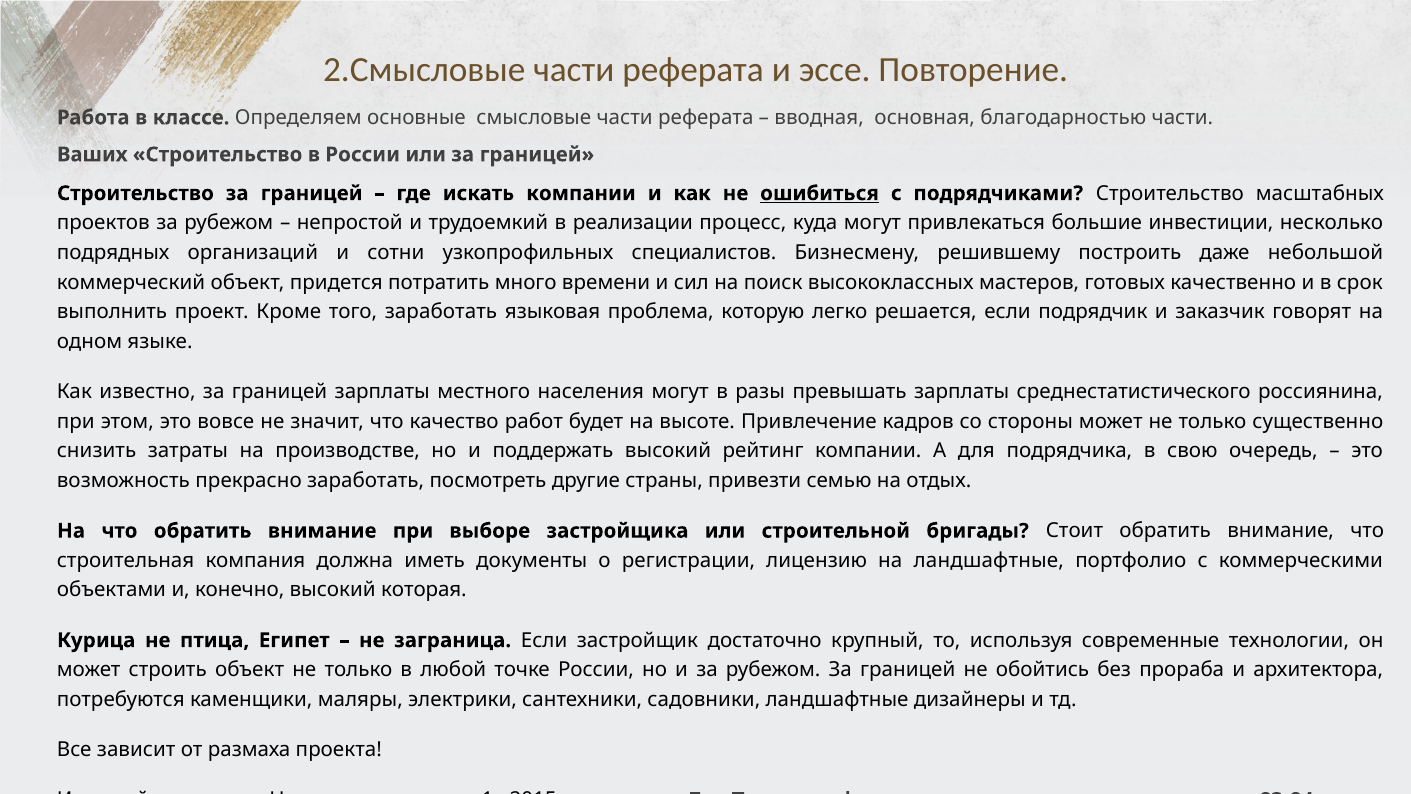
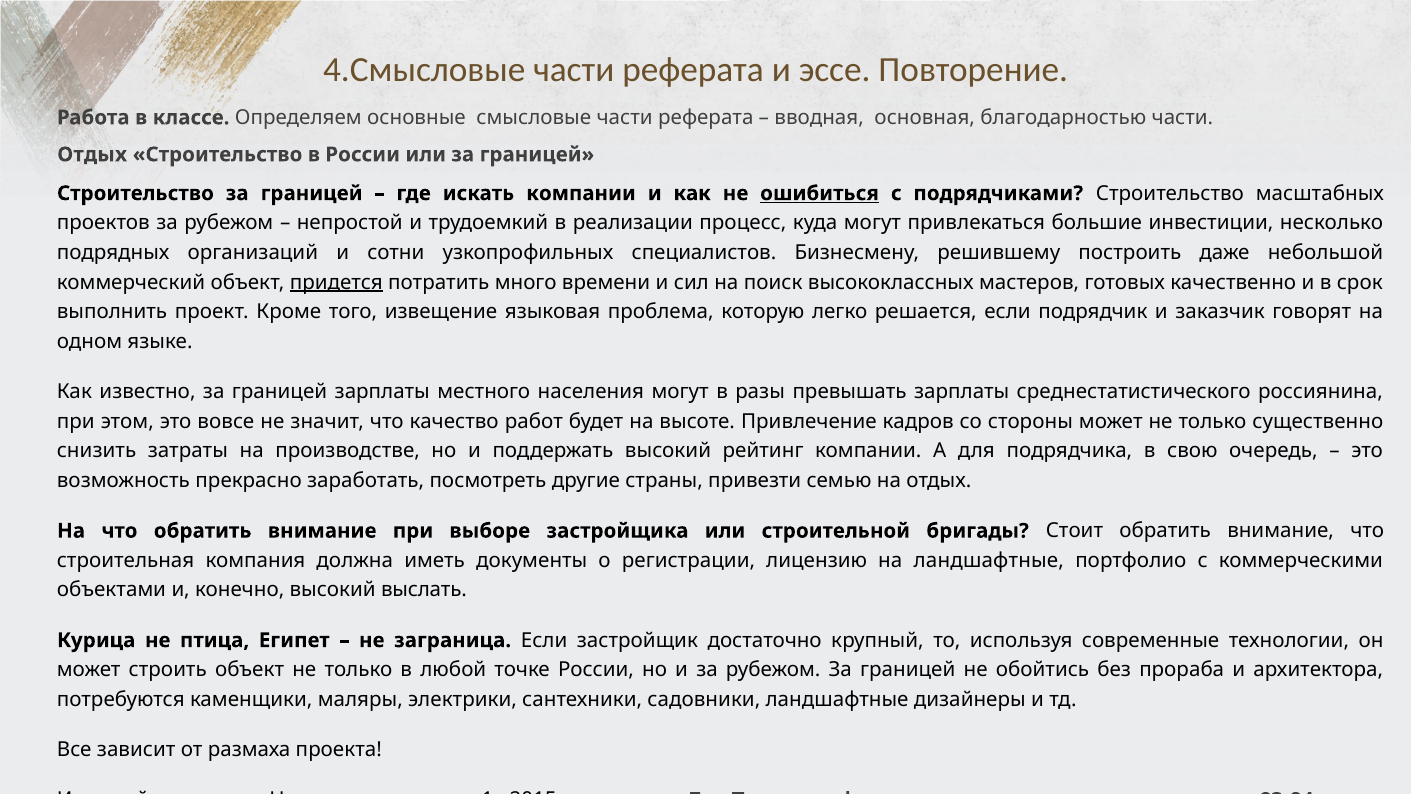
2.Смысловые: 2.Смысловые -> 4.Смысловые (424, 70)
Ваших: Ваших -> Отдых (92, 154)
придется underline: none -> present (336, 282)
того заработать: заработать -> извещение (441, 312)
которая: которая -> выслать (424, 590)
